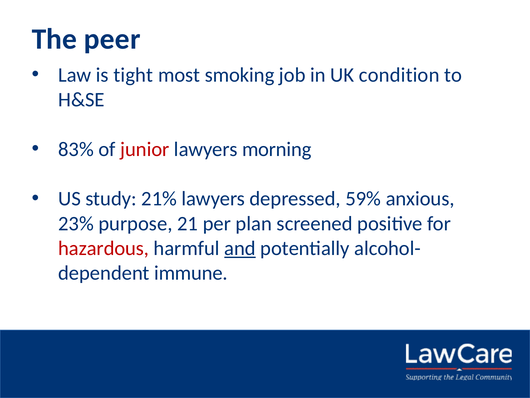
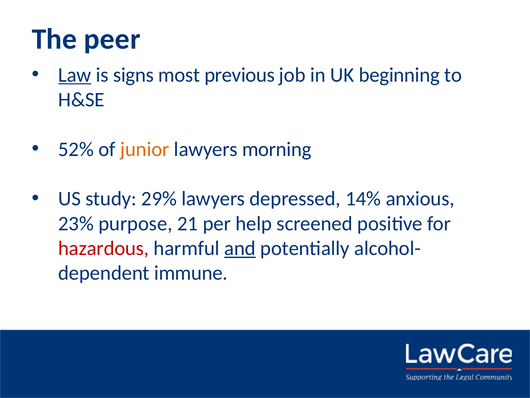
Law underline: none -> present (75, 75)
tight: tight -> signs (133, 75)
smoking: smoking -> previous (240, 75)
condition: condition -> beginning (399, 75)
83%: 83% -> 52% (76, 149)
junior colour: red -> orange (145, 149)
21%: 21% -> 29% (159, 199)
59%: 59% -> 14% (363, 199)
plan: plan -> help (254, 223)
